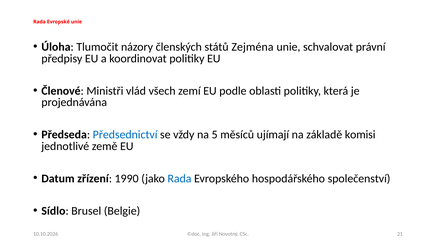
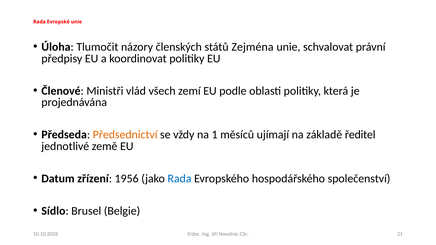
Předsednictví colour: blue -> orange (125, 135)
5: 5 -> 1 (215, 135)
komisi: komisi -> ředitel (360, 135)
1990: 1990 -> 1956 (127, 179)
